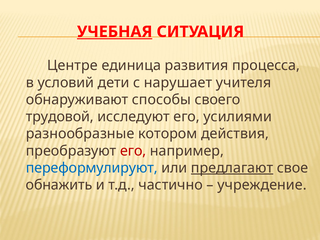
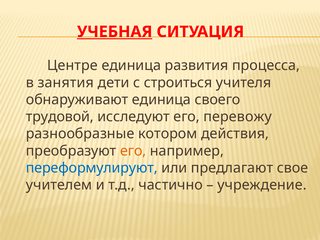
условий: условий -> занятия (66, 83)
нарушает: нарушает -> строиться (178, 83)
обнаруживают способы: способы -> единица (161, 100)
усилиями: усилиями -> перевожу (238, 117)
его colour: red -> orange (133, 151)
предлагают underline: present -> none (232, 168)
обнажить: обнажить -> учителем (59, 185)
